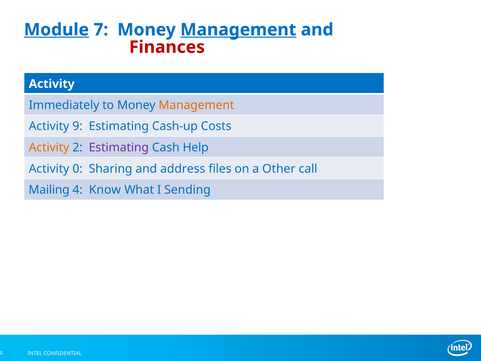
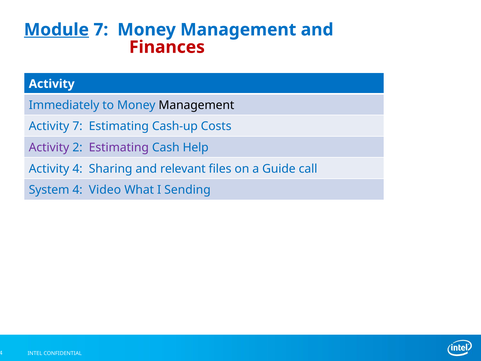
Management underline: present -> none (238, 30)
Management colour: orange -> black (196, 105)
Activity 9: 9 -> 7 (77, 126)
Activity colour: orange -> purple (49, 147)
Activity 0: 0 -> 4 (77, 169)
address: address -> relevant (183, 169)
Other: Other -> Guide (279, 169)
Mailing: Mailing -> System (49, 190)
Know: Know -> Video (105, 190)
